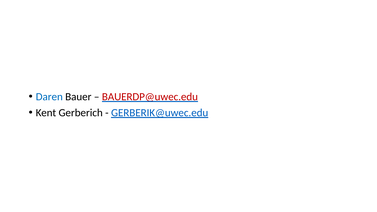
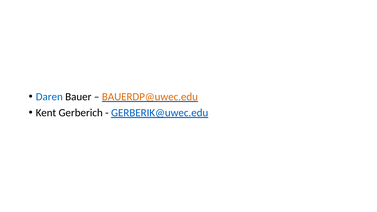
BAUERDP@uwec.edu colour: red -> orange (150, 97)
